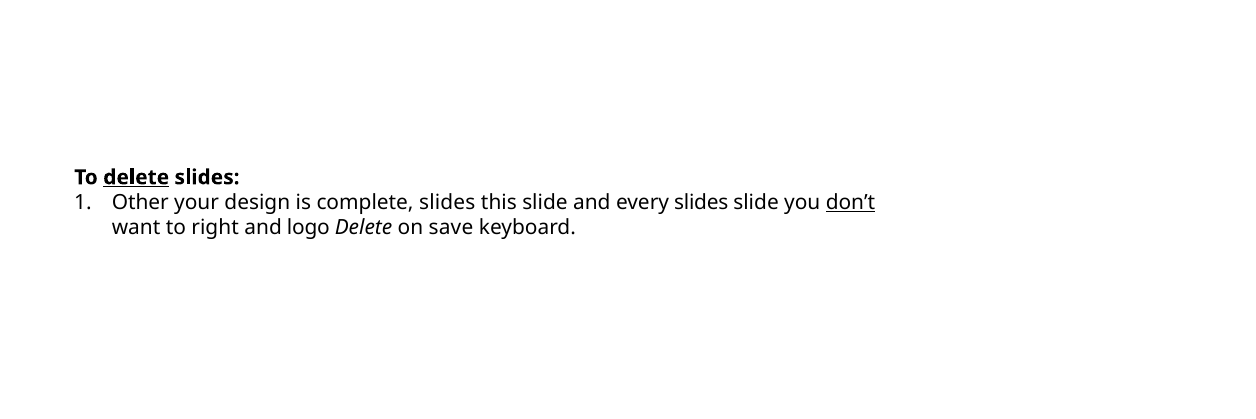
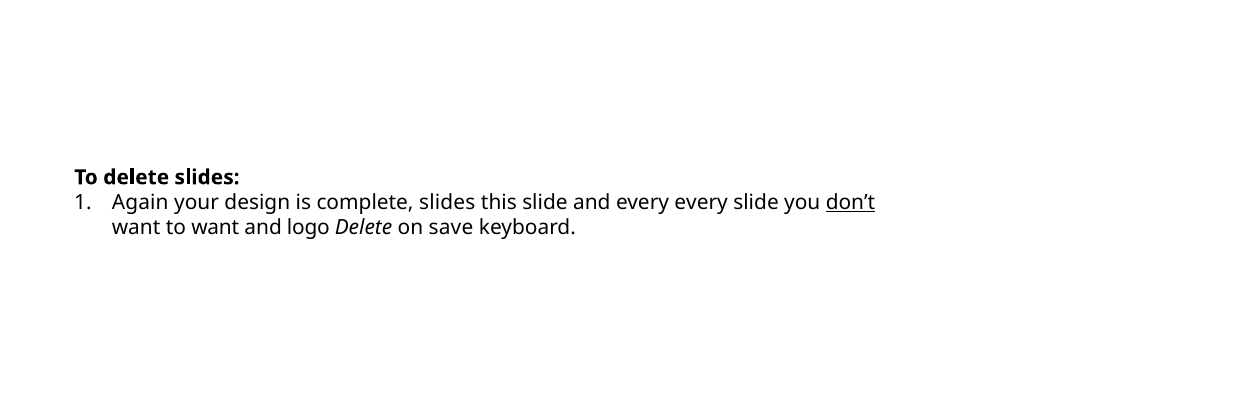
delete underline: present -> none (136, 177)
Other: Other -> Again (140, 202)
every slides: slides -> every (701, 202)
to right: right -> want (215, 227)
